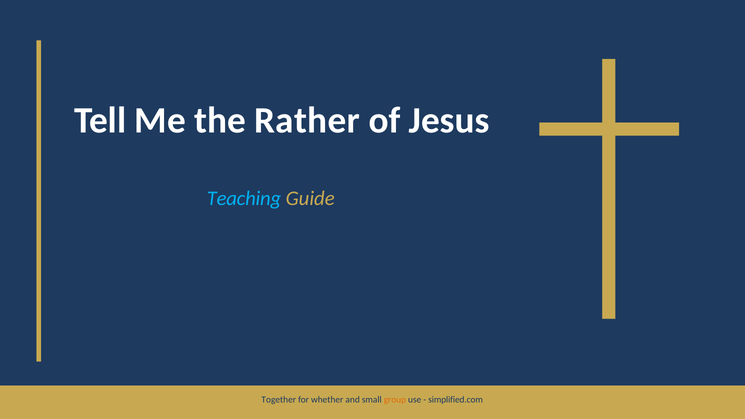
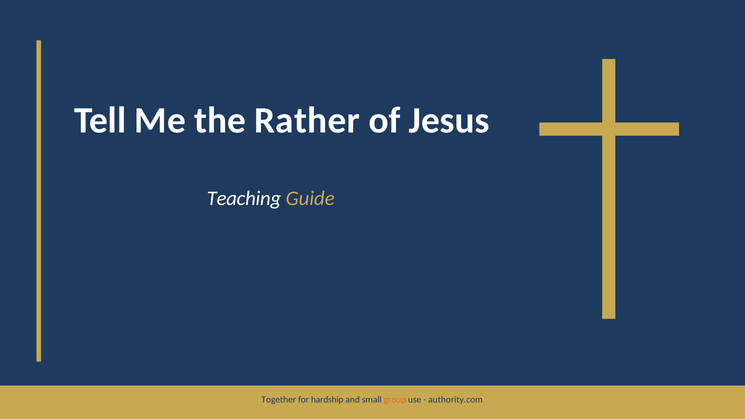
Teaching colour: light blue -> white (244, 199)
whether: whether -> hardship (327, 400)
simplified.com: simplified.com -> authority.com (455, 400)
